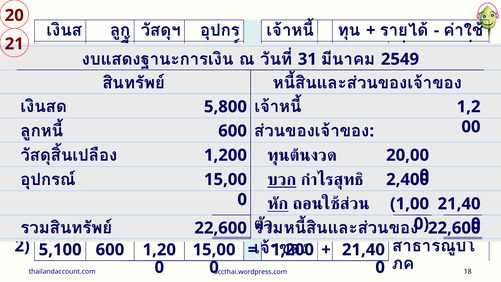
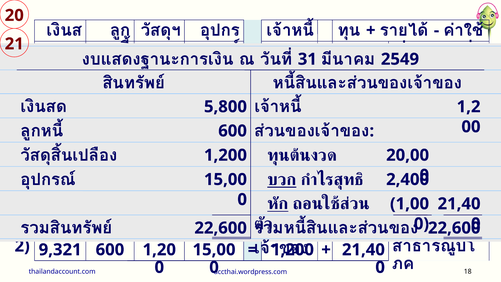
5,100: 5,100 -> 9,321 (60, 250)
